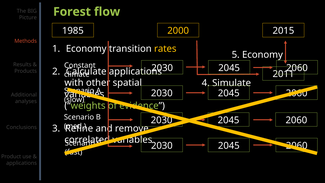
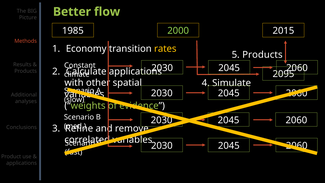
Forest: Forest -> Better (72, 12)
2000 colour: yellow -> light green (178, 31)
5 Economy: Economy -> Products (262, 55)
2011: 2011 -> 2095 (283, 74)
